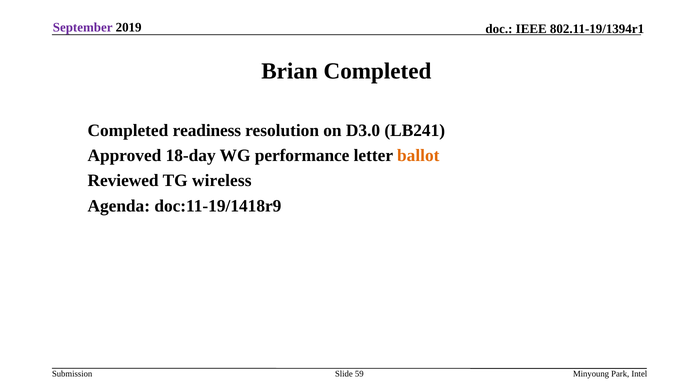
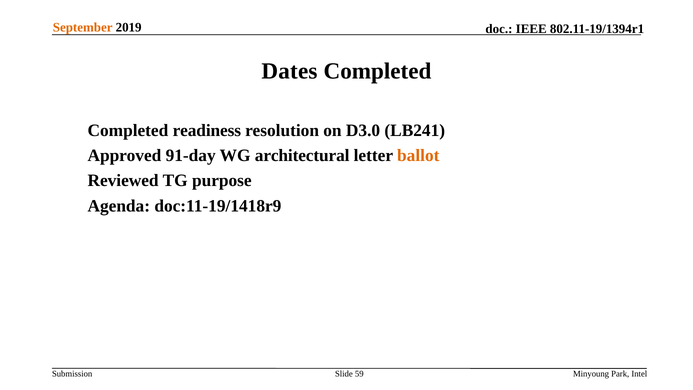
September colour: purple -> orange (83, 28)
Brian: Brian -> Dates (289, 71)
18-day: 18-day -> 91-day (191, 155)
performance: performance -> architectural (302, 155)
wireless: wireless -> purpose (222, 181)
